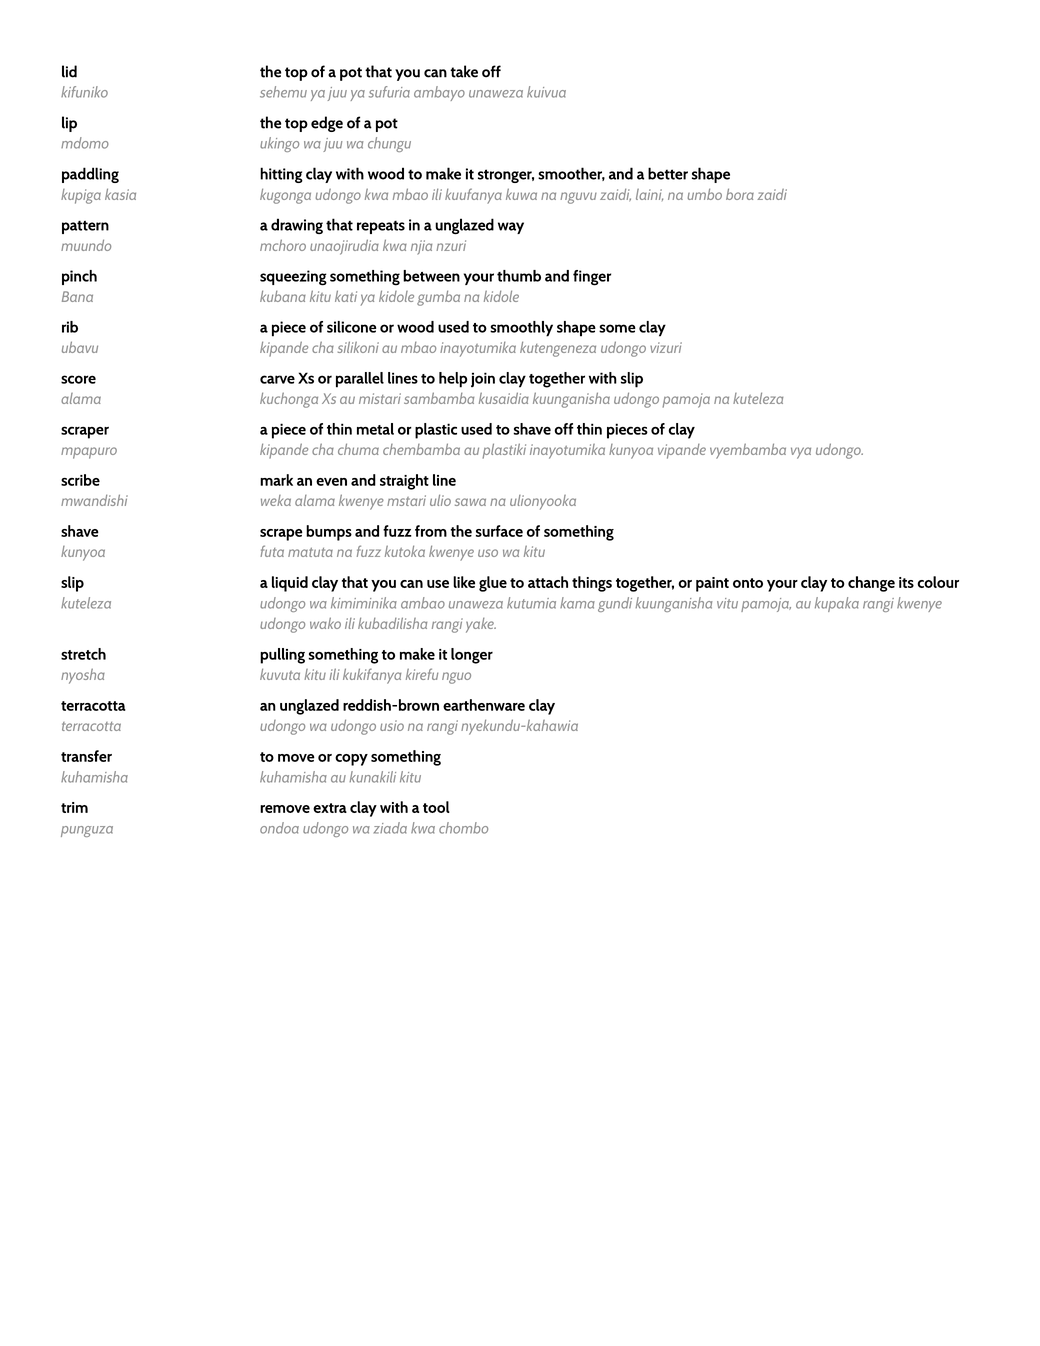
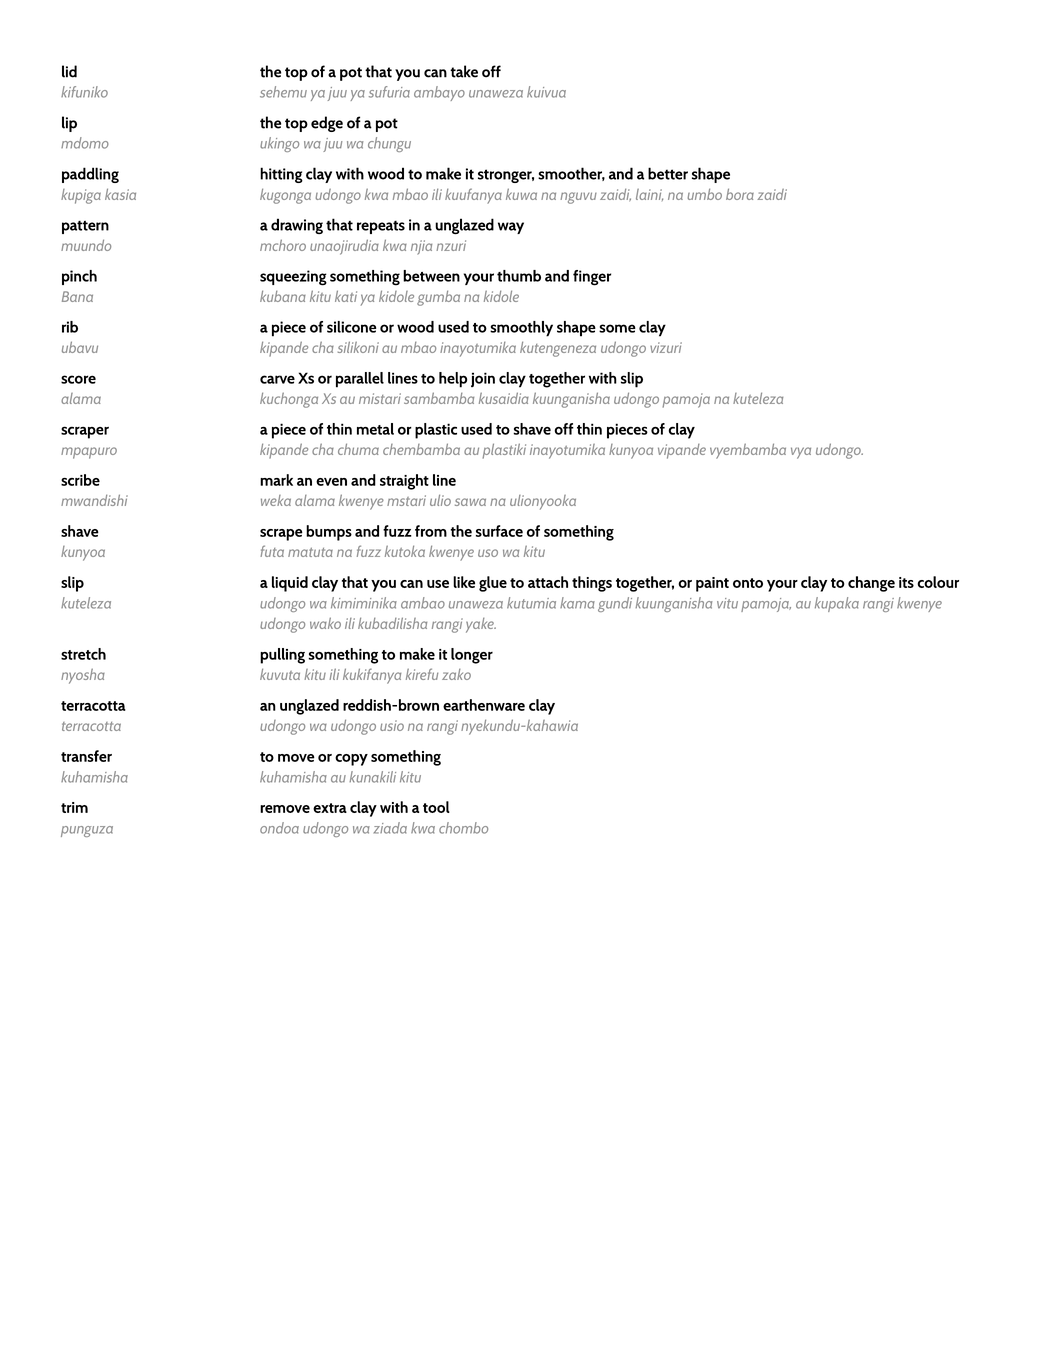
nguo: nguo -> zako (457, 675)
